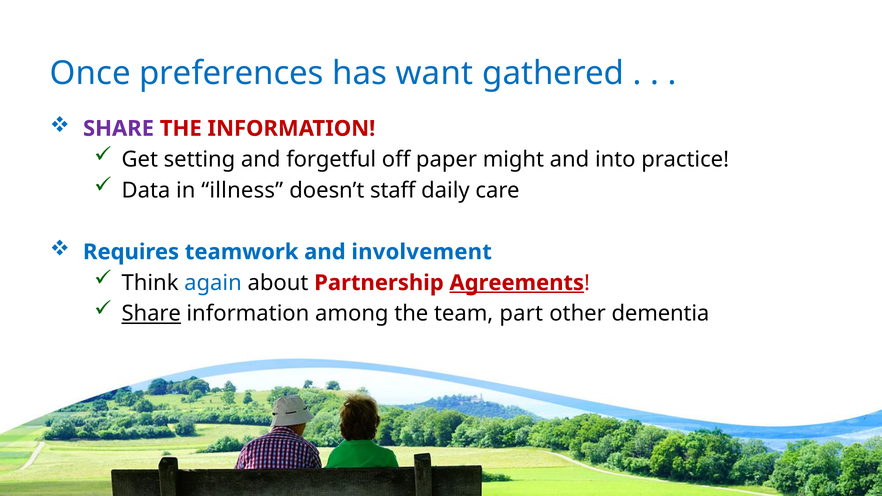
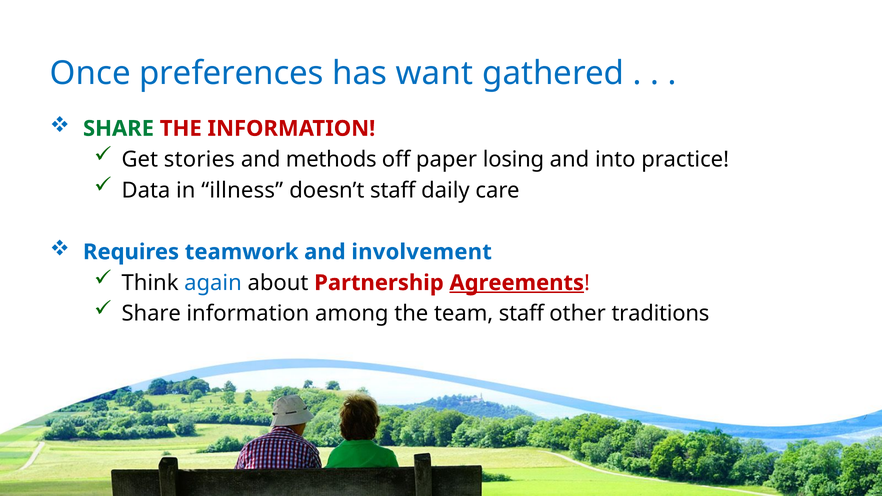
SHARE colour: purple -> green (119, 129)
setting: setting -> stories (199, 159)
forgetful: forgetful -> methods (331, 159)
might: might -> losing (513, 159)
Share underline: present -> none (151, 314)
team part: part -> staff (521, 314)
dementia: dementia -> traditions (660, 314)
